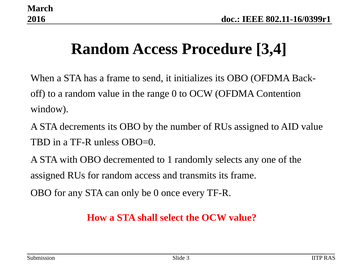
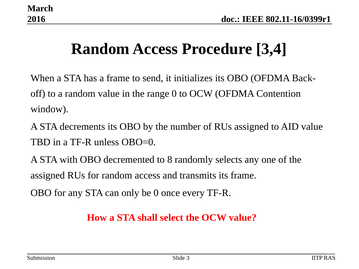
1: 1 -> 8 (170, 160)
